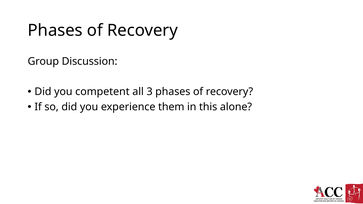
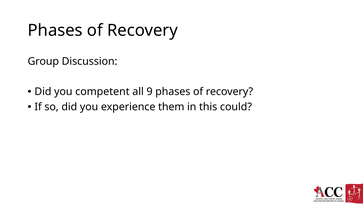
3: 3 -> 9 (150, 92)
alone: alone -> could (236, 107)
